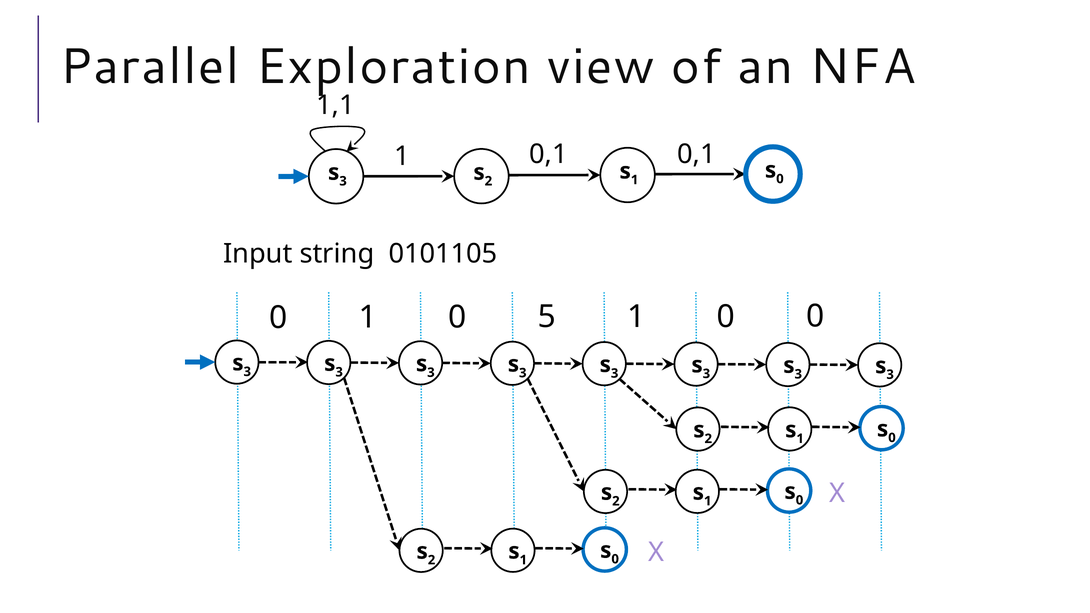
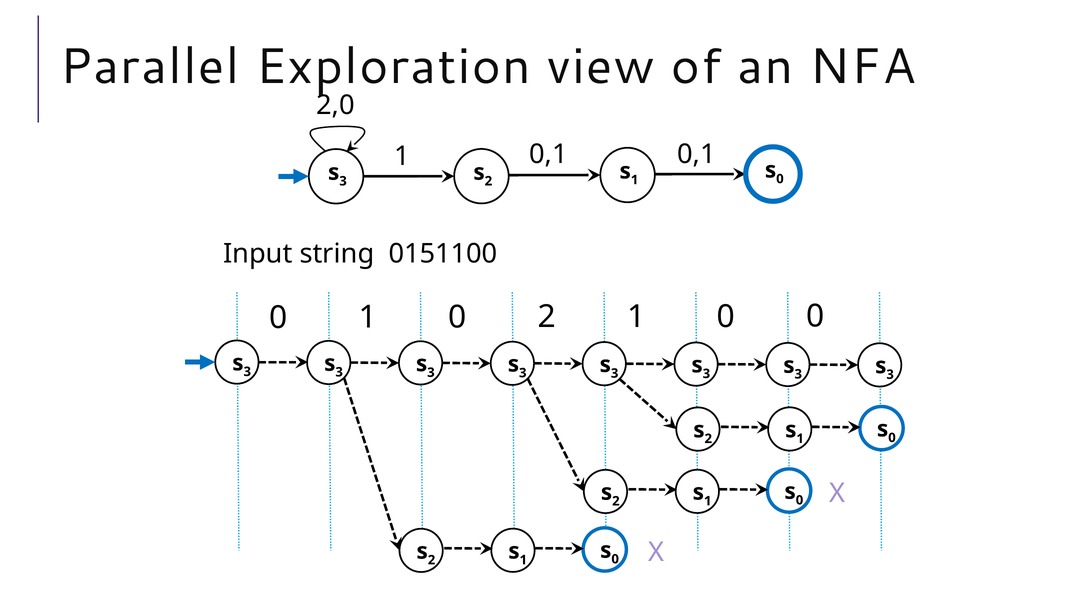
1,1: 1,1 -> 2,0 (336, 105)
0101105: 0101105 -> 0151100 (443, 254)
0 5: 5 -> 2 (547, 317)
